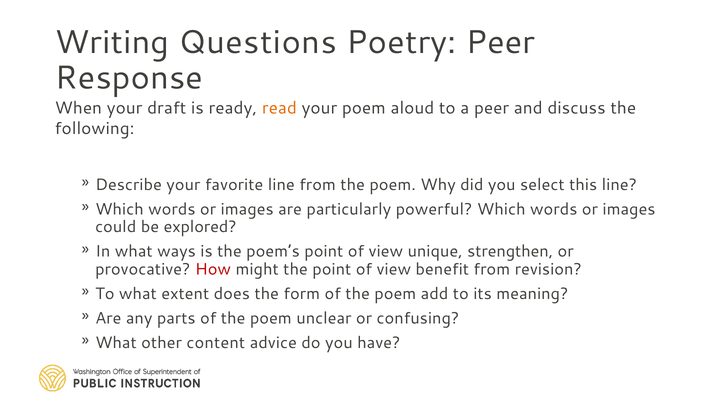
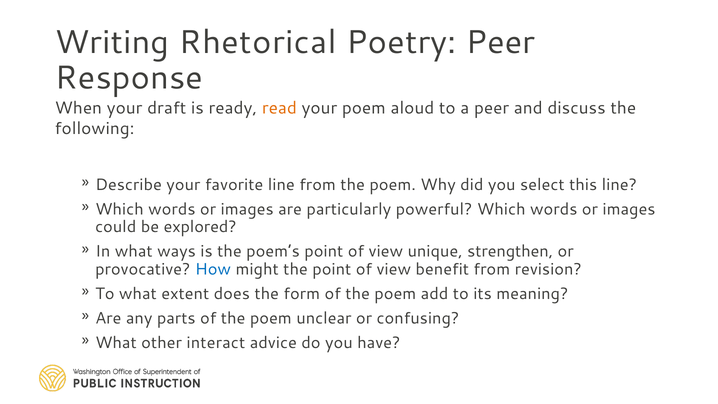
Questions: Questions -> Rhetorical (258, 43)
How colour: red -> blue (213, 269)
content: content -> interact (216, 343)
